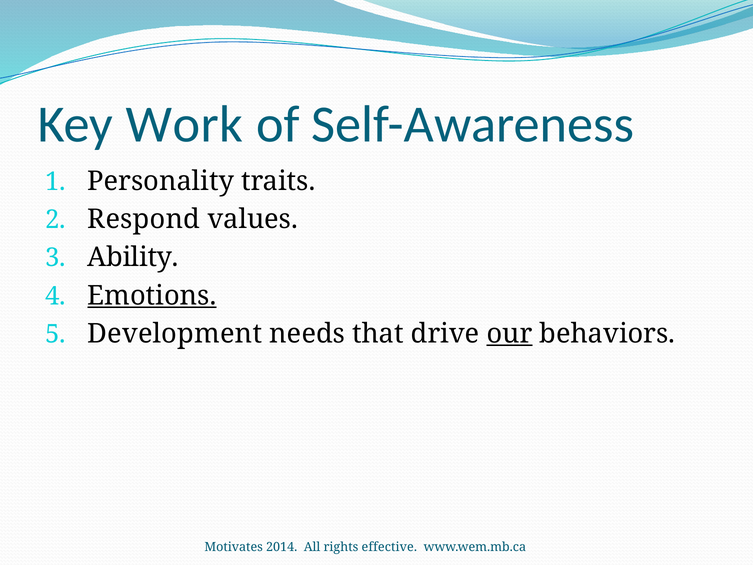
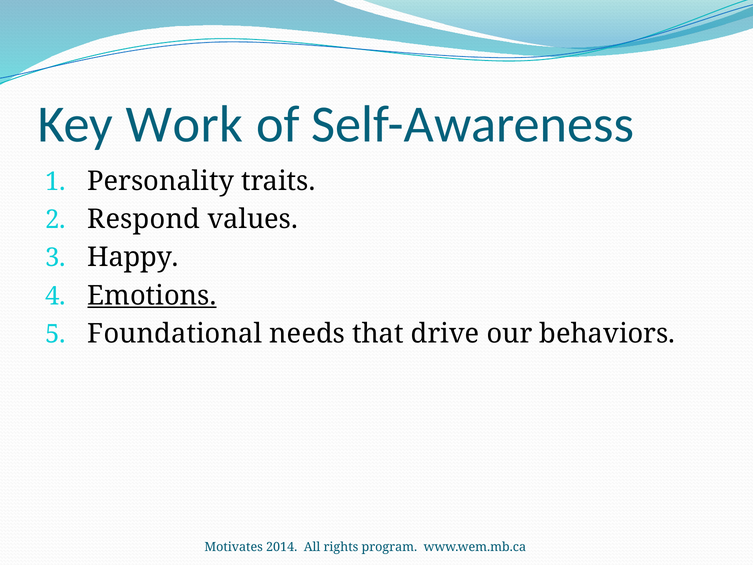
Ability: Ability -> Happy (133, 257)
Development: Development -> Foundational (175, 333)
our underline: present -> none (509, 333)
effective: effective -> program (389, 547)
